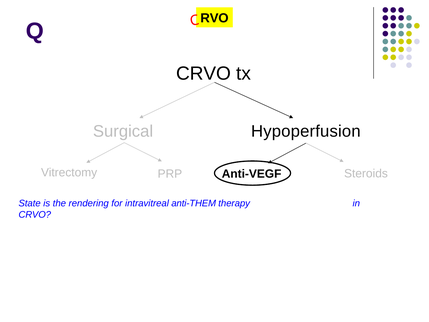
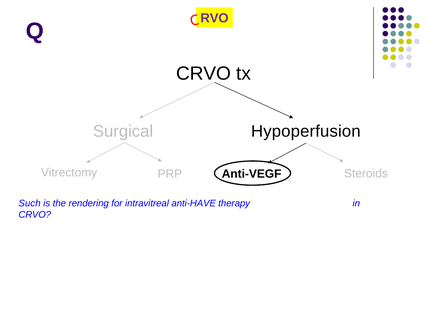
RVO colour: black -> purple (214, 18)
State: State -> Such (30, 203)
anti-THEM: anti-THEM -> anti-HAVE (194, 203)
